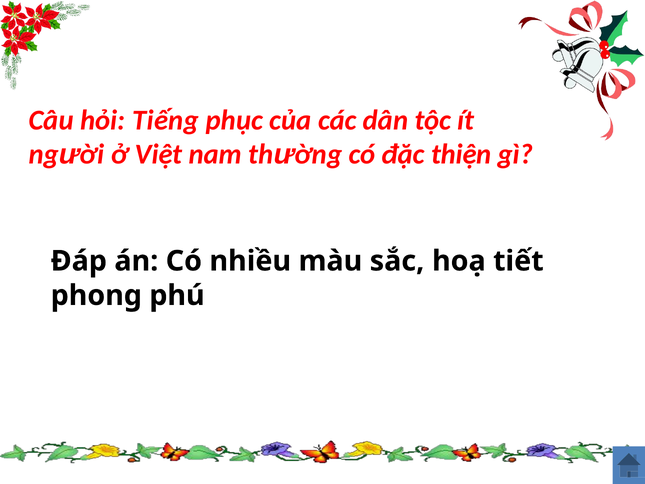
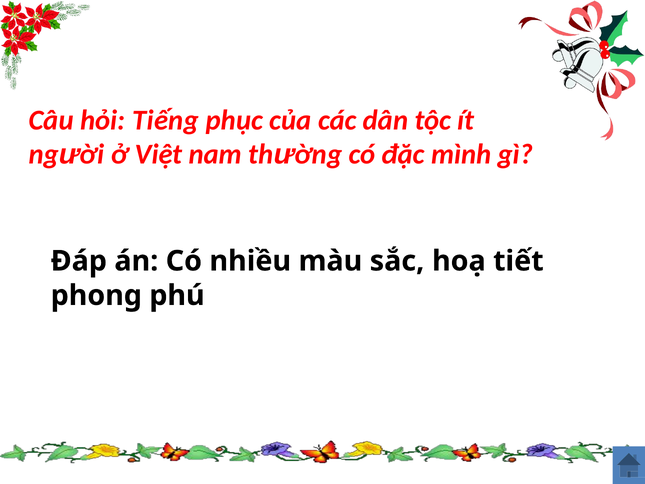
thiện: thiện -> mình (461, 154)
